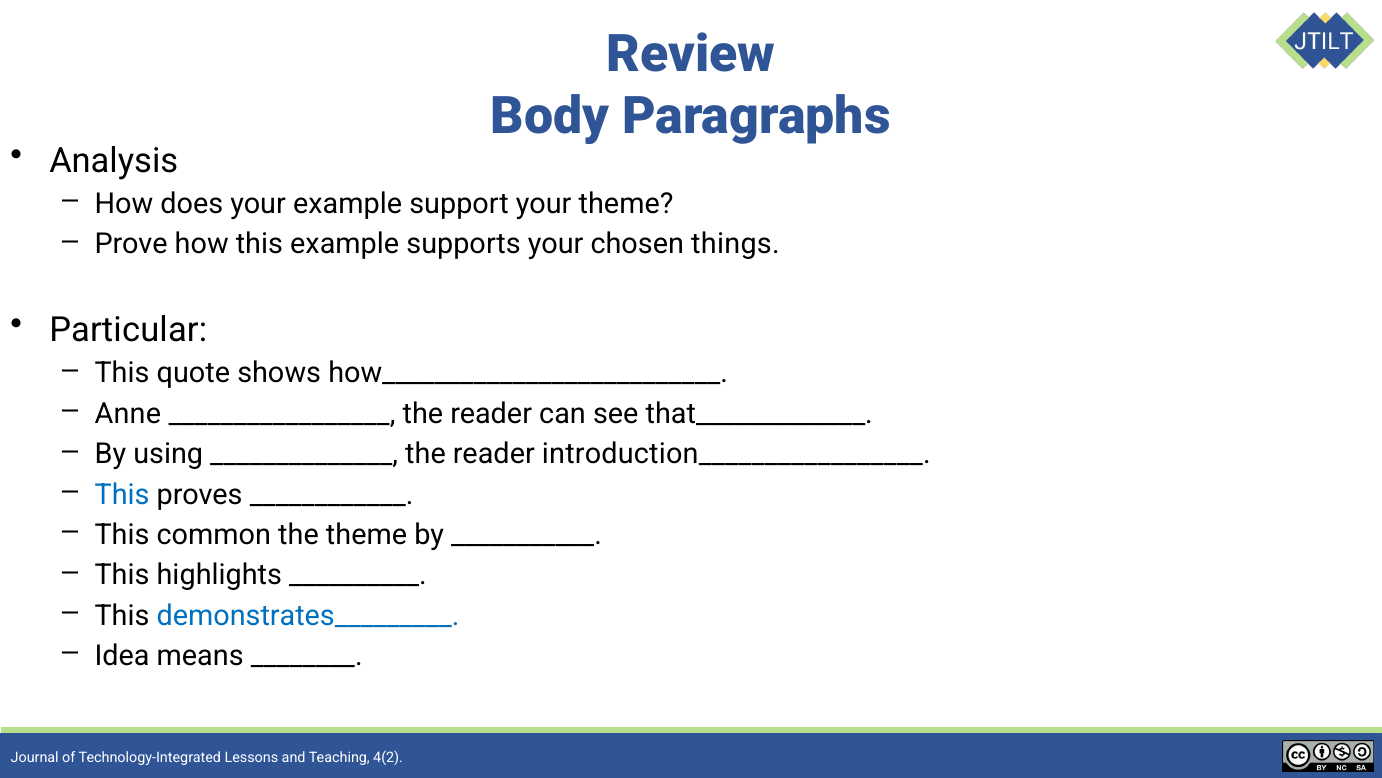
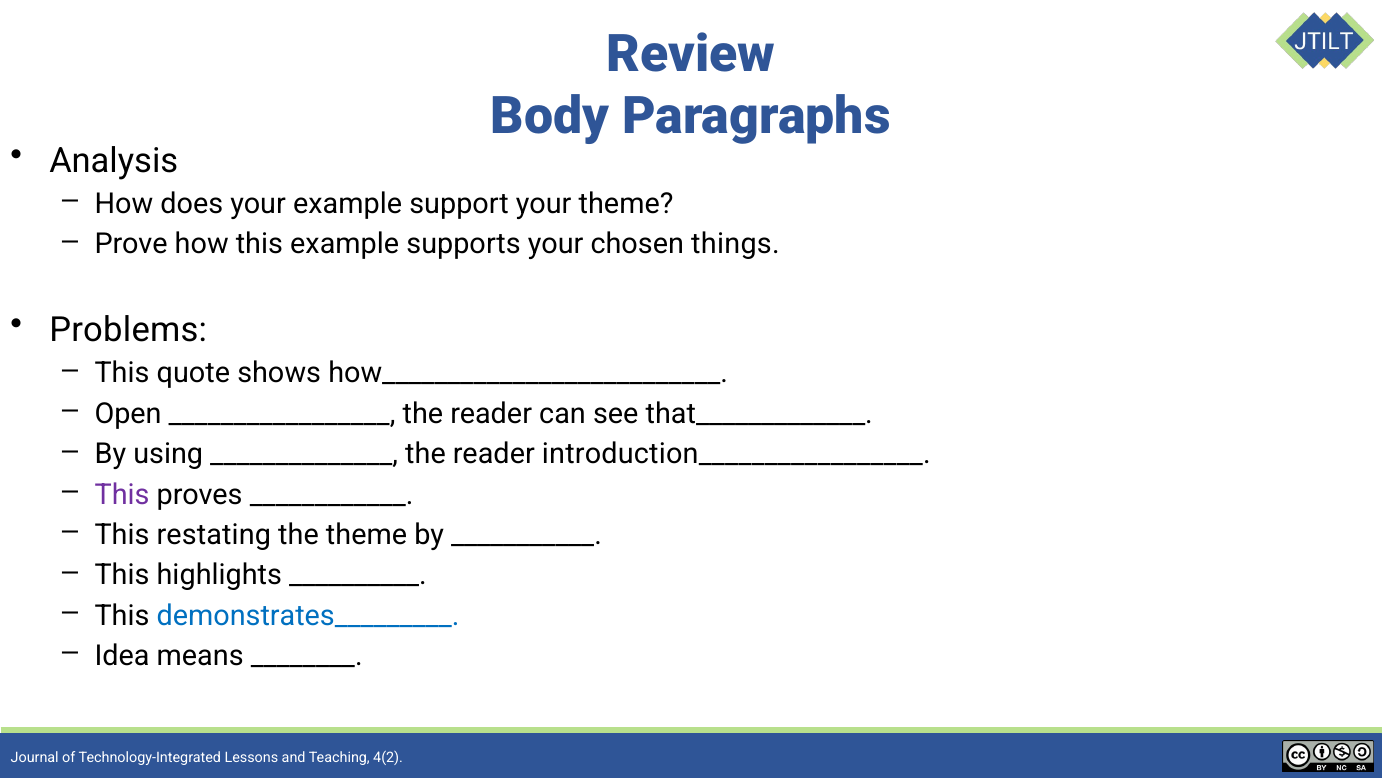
Particular: Particular -> Problems (128, 330)
Anne: Anne -> Open (128, 413)
This colour: blue -> purple (122, 494)
common: common -> restating (214, 534)
